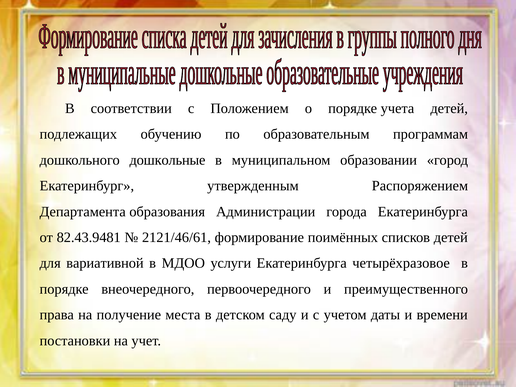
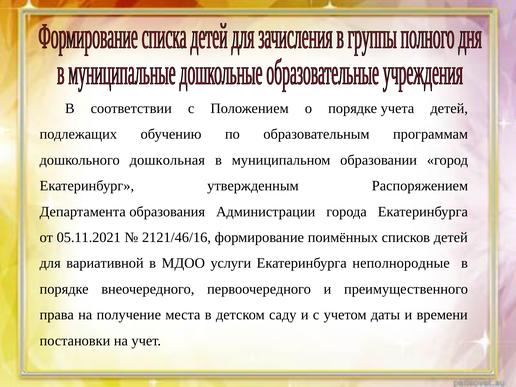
дошкольные: дошкольные -> дошкольная (167, 160)
82.43.9481: 82.43.9481 -> 05.11.2021 (89, 237)
2121/46/61: 2121/46/61 -> 2121/46/16 (176, 237)
четырёхразовое: четырёхразовое -> неполнородные (401, 263)
